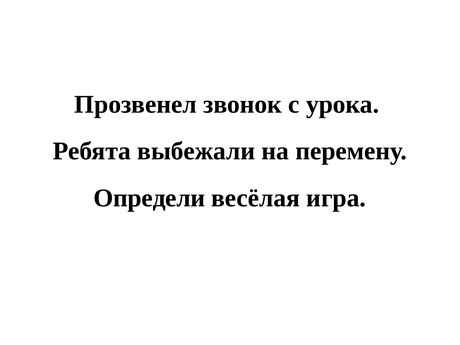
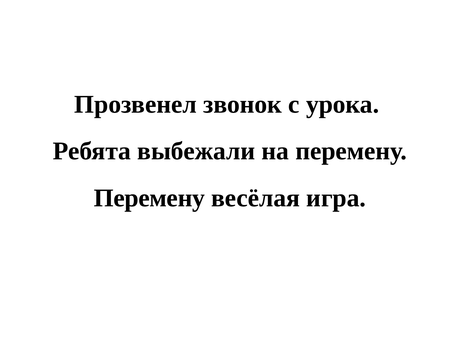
Определи: Определи -> Перемену (149, 198)
